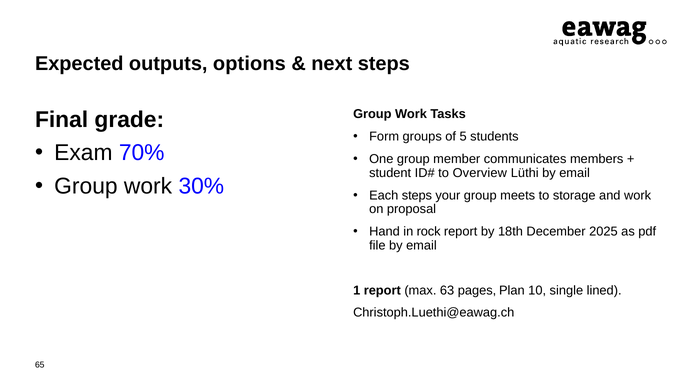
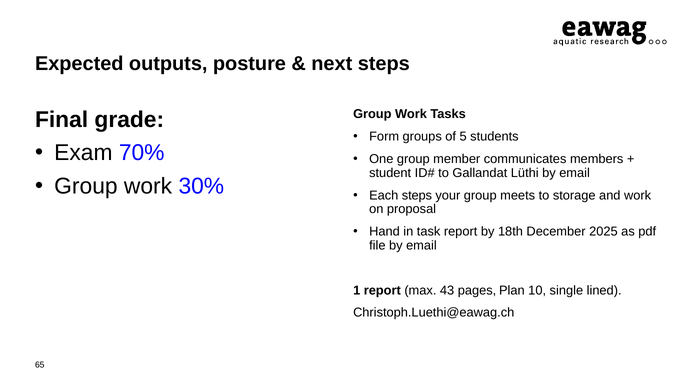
options: options -> posture (249, 64)
Overview: Overview -> Gallandat (480, 173)
rock: rock -> task (429, 231)
63: 63 -> 43 (447, 290)
